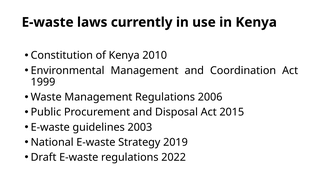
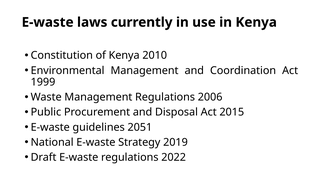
2003: 2003 -> 2051 (140, 127)
